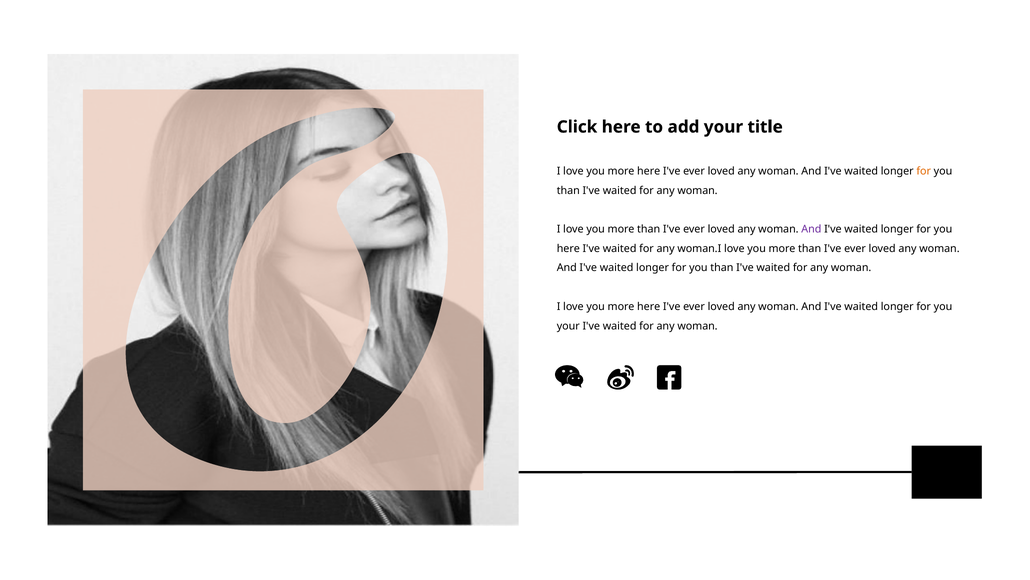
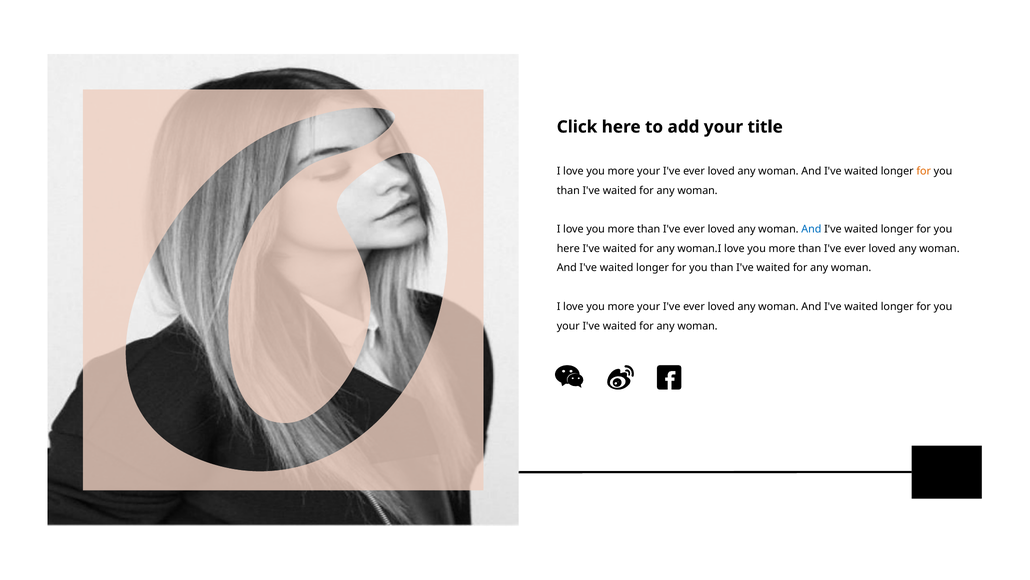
here: here -> your (649, 171)
And colour: purple -> blue (811, 229)
here: here -> your (649, 306)
